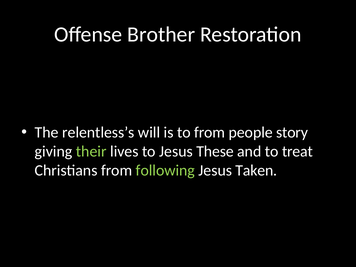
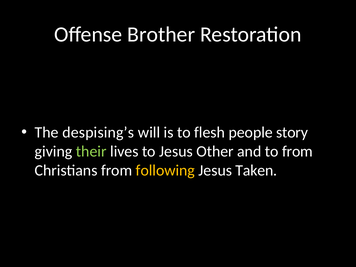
relentless’s: relentless’s -> despising’s (98, 132)
to from: from -> flesh (210, 132)
These: These -> Other (215, 152)
to treat: treat -> from (297, 152)
following colour: light green -> yellow (165, 171)
